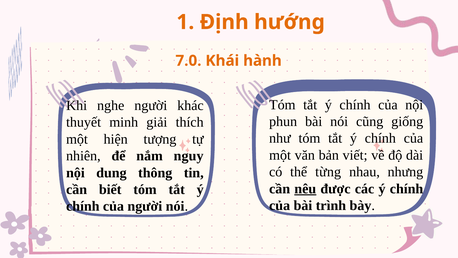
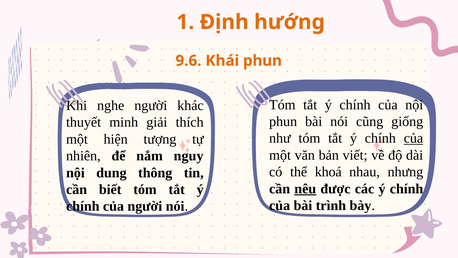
7.0: 7.0 -> 9.6 (188, 61)
Khái hành: hành -> phun (262, 61)
của underline: none -> present (413, 138)
từng: từng -> khoá (328, 172)
